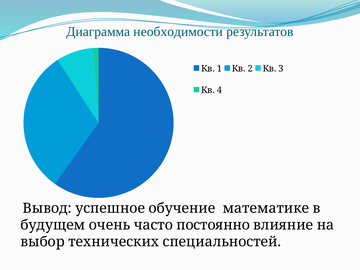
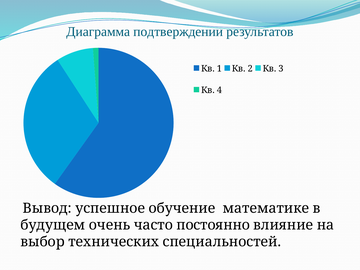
необходимости: необходимости -> подтверждении (178, 32)
